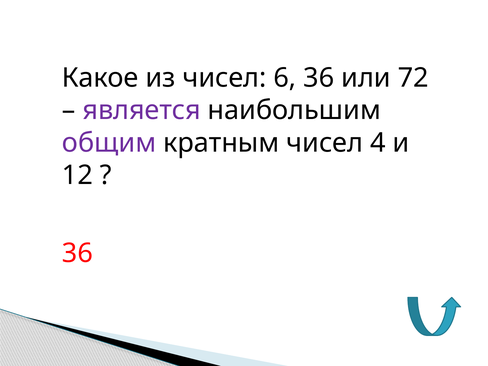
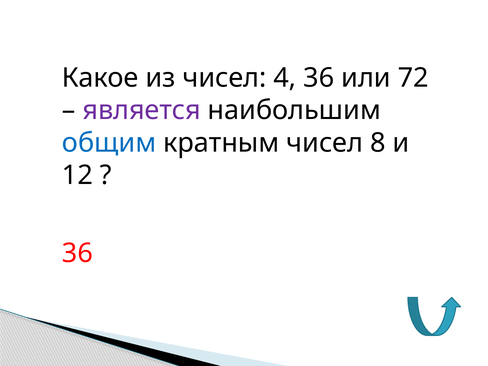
6: 6 -> 4 (285, 78)
общим colour: purple -> blue (109, 143)
4: 4 -> 8 (378, 143)
